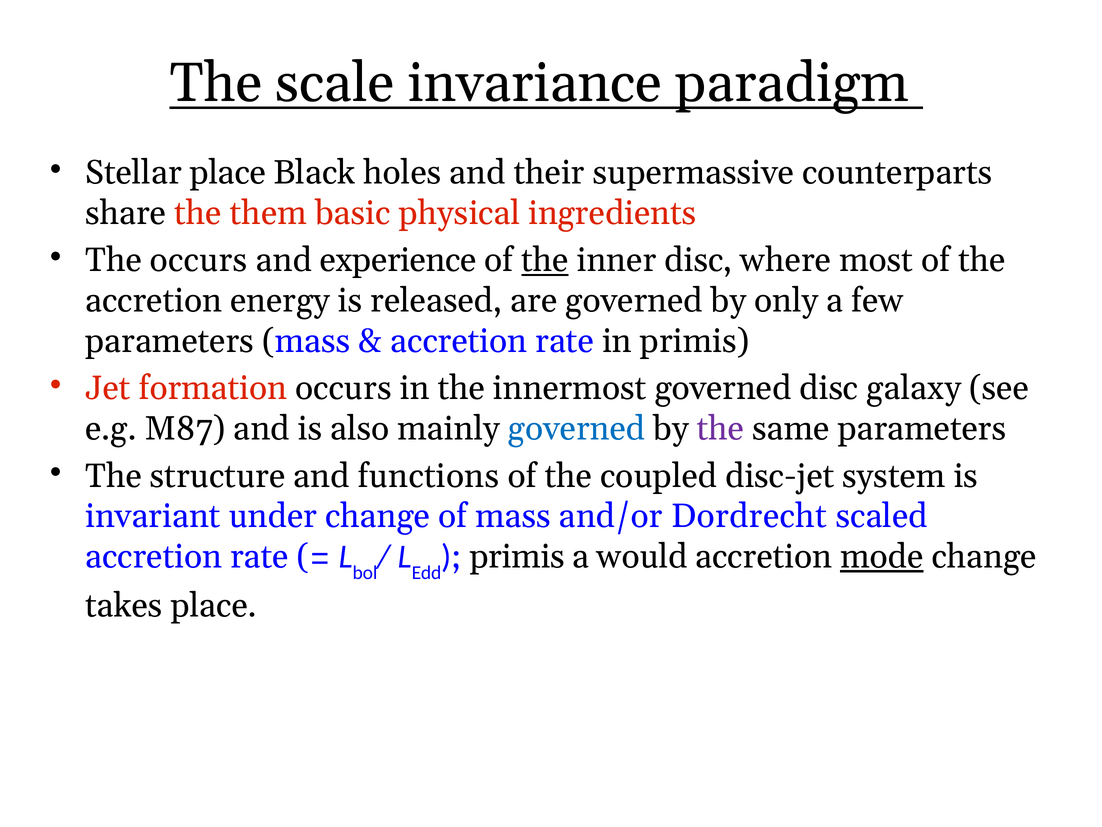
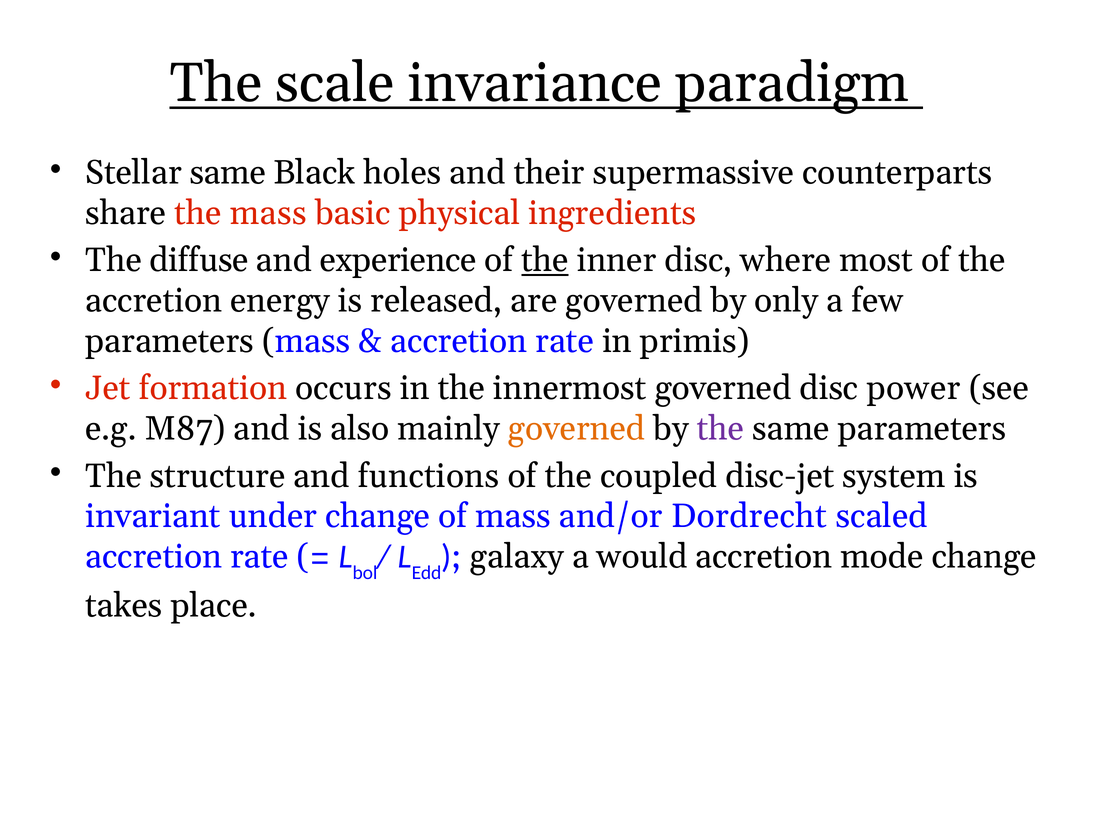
Stellar place: place -> same (228, 173)
the them: them -> mass (268, 213)
The occurs: occurs -> diffuse (199, 260)
galaxy: galaxy -> power (914, 388)
governed colour: blue -> orange (577, 429)
primis: primis -> galaxy (517, 556)
mode underline: present -> none (882, 556)
